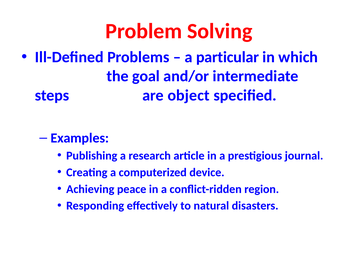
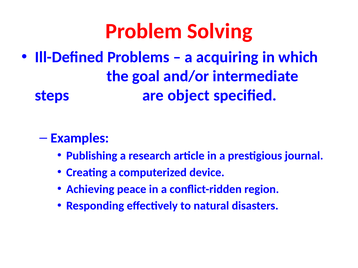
particular: particular -> acquiring (227, 57)
